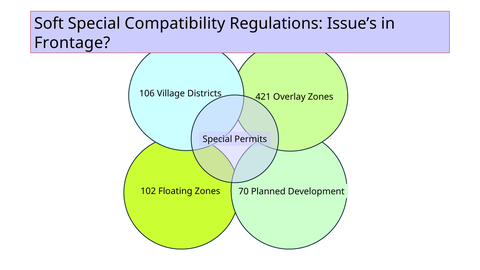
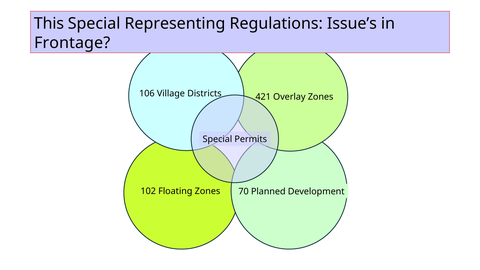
Soft: Soft -> This (49, 24)
Compatibility: Compatibility -> Representing (175, 24)
